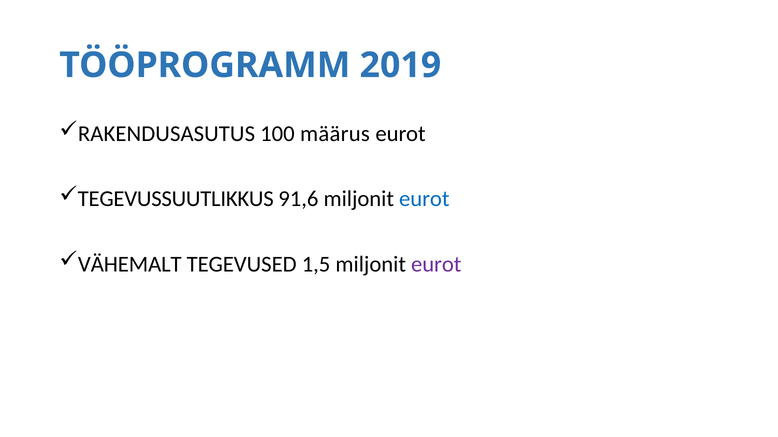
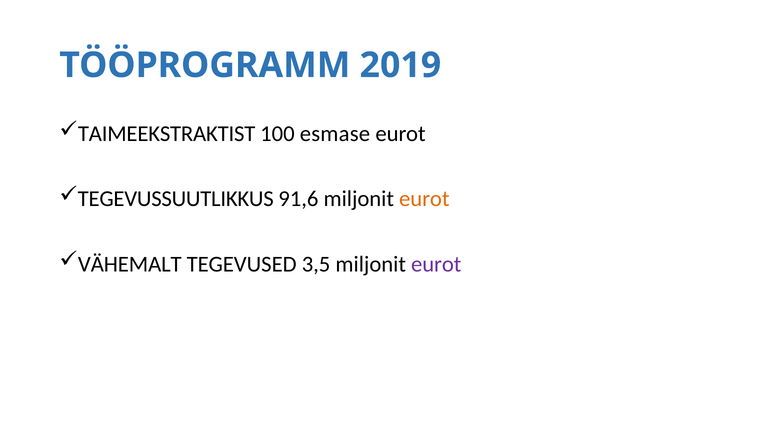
RAKENDUSASUTUS: RAKENDUSASUTUS -> TAIMEEKSTRAKTIST (167, 134)
määrus: määrus -> esmase (335, 134)
eurot colour: blue -> orange (424, 199)
1,5: 1,5 -> 3,5 (316, 265)
